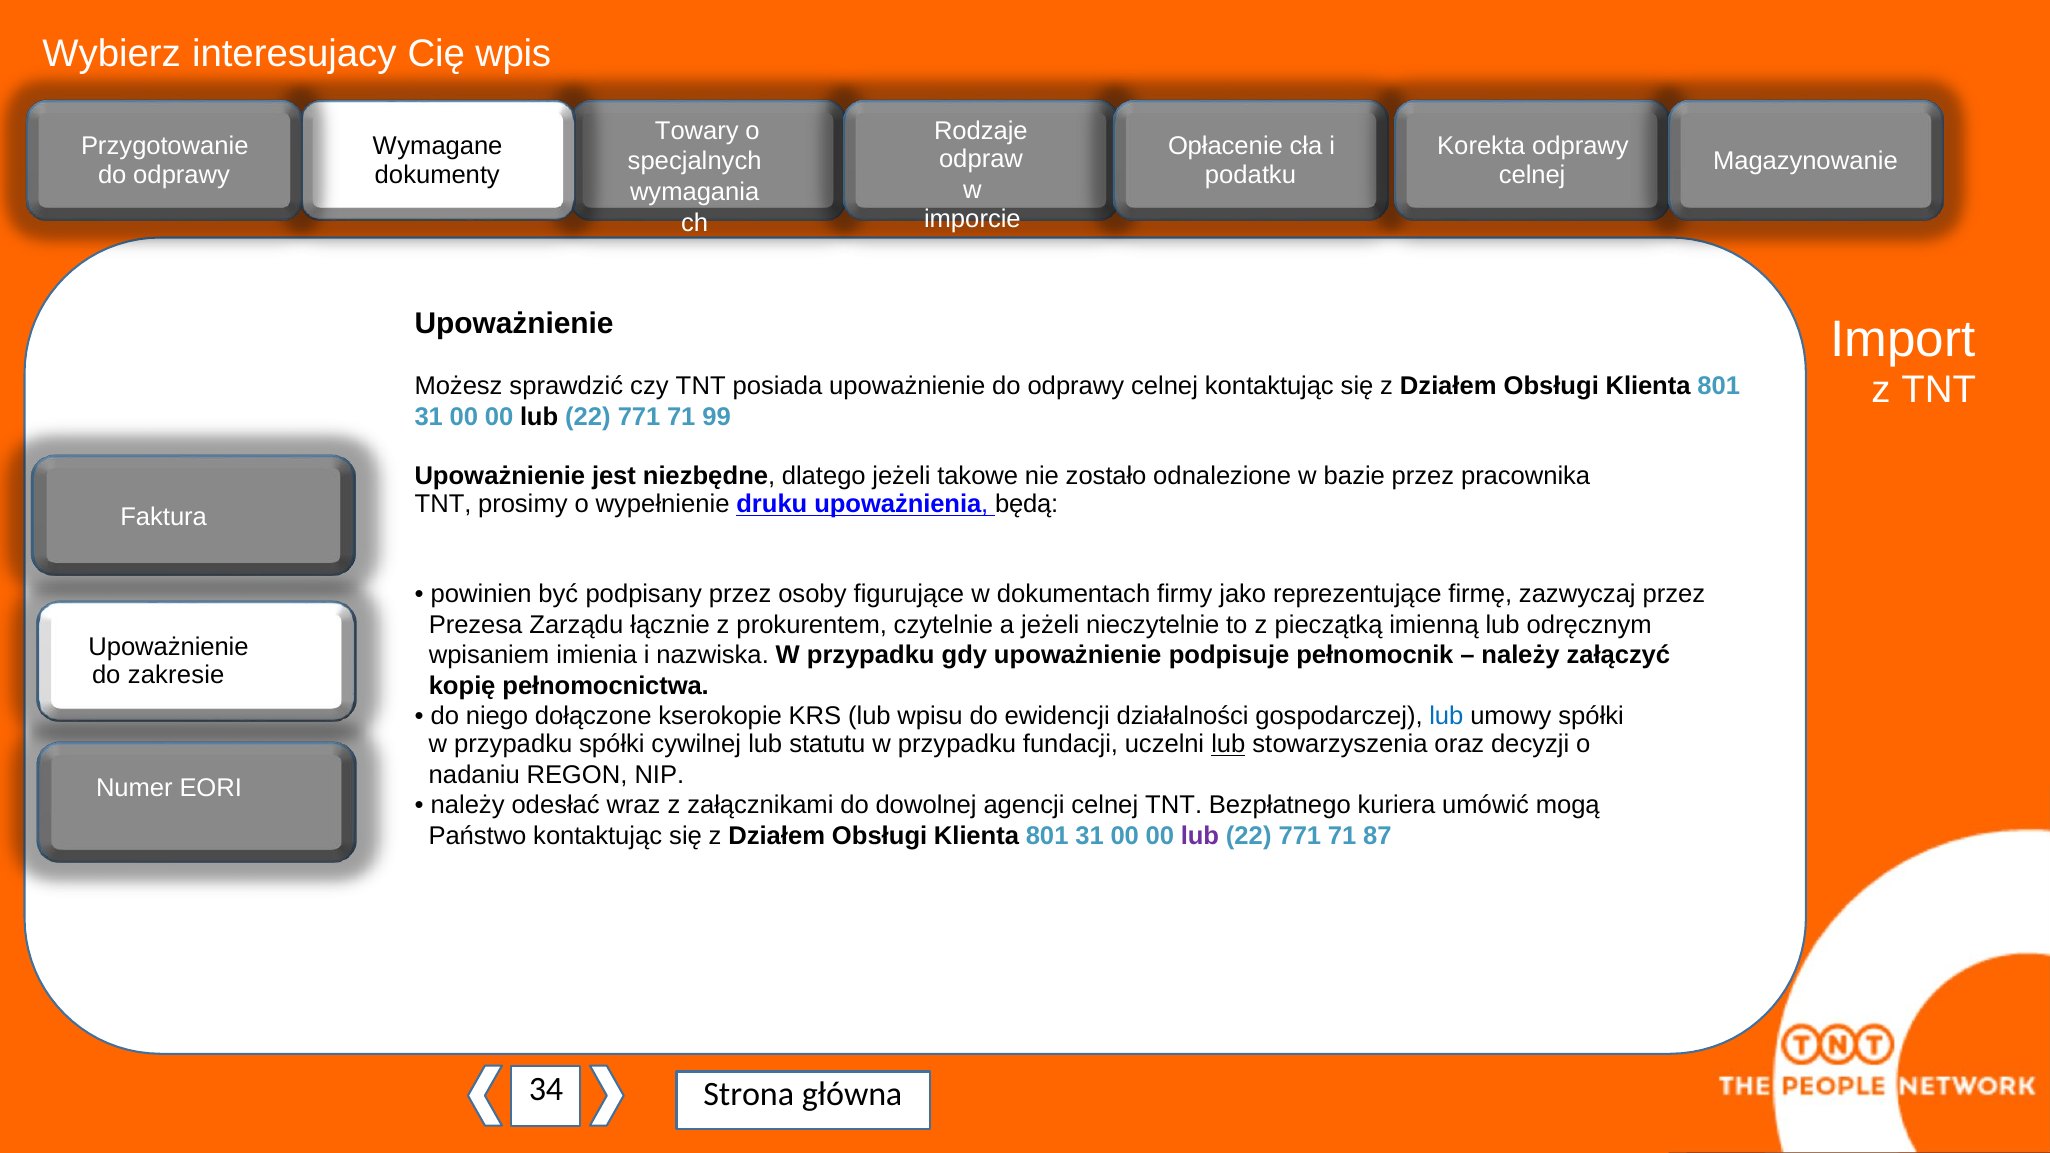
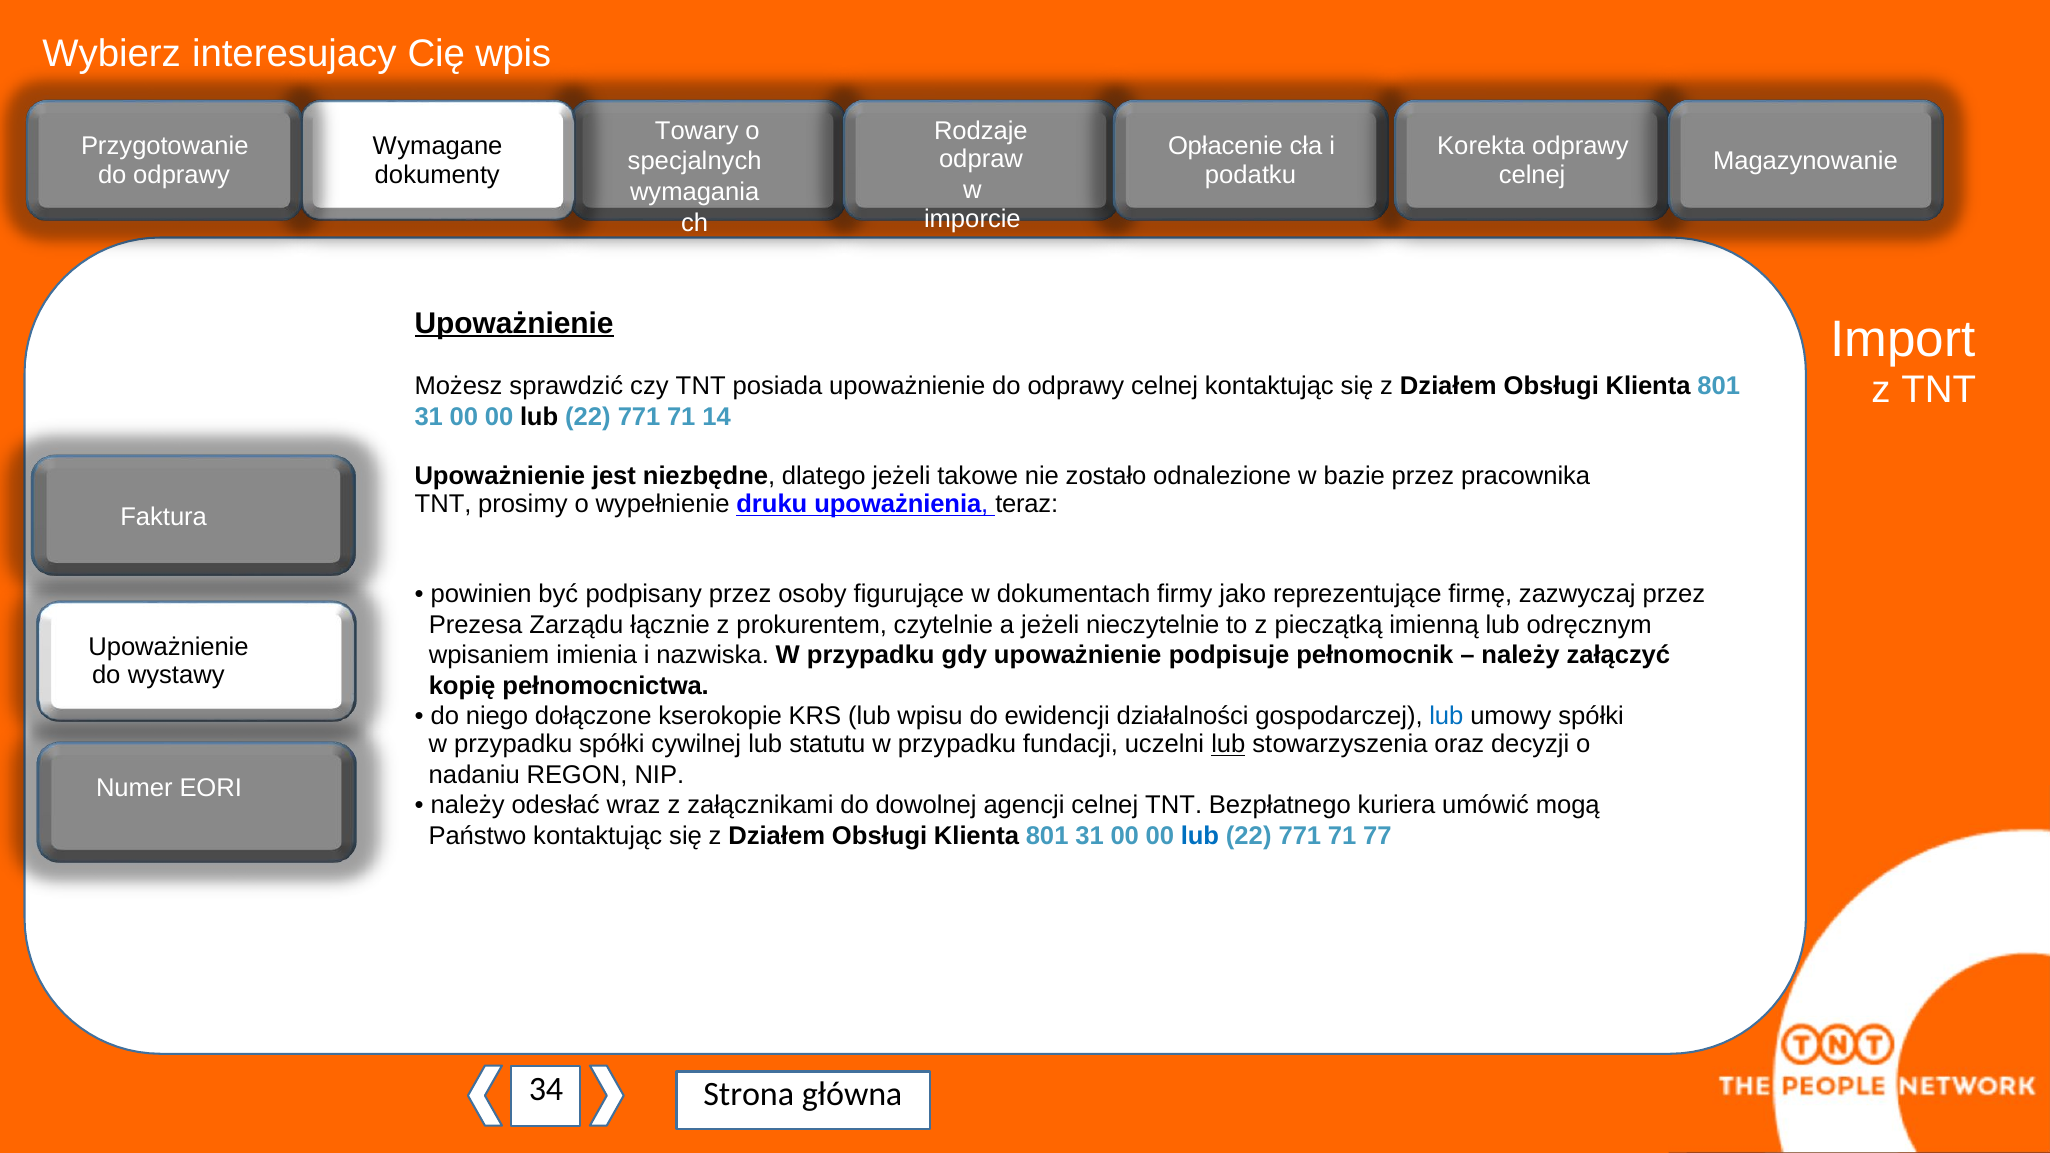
Upoważnienie underline: none -> present (514, 323)
99: 99 -> 14 (717, 417)
będą: będą -> teraz (1027, 504)
zakresie: zakresie -> wystawy (176, 675)
lub colour: purple -> blue (1200, 836)
87: 87 -> 77 (1377, 836)
